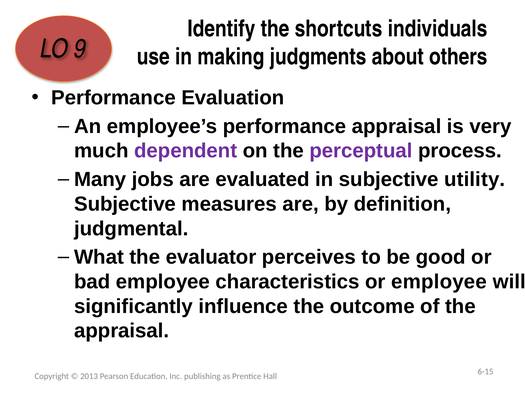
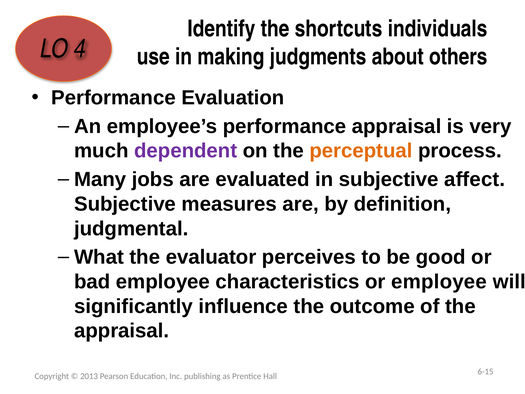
9: 9 -> 4 (80, 49)
perceptual colour: purple -> orange (361, 151)
utility: utility -> affect (475, 179)
